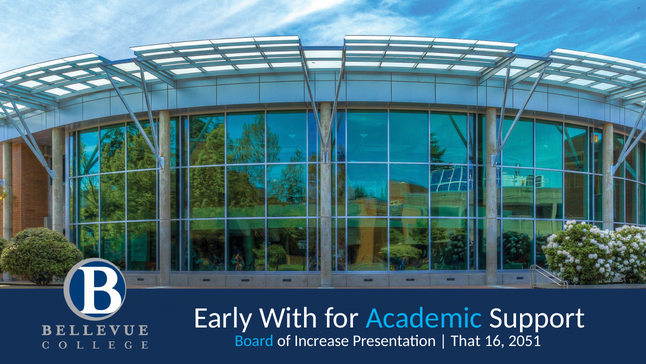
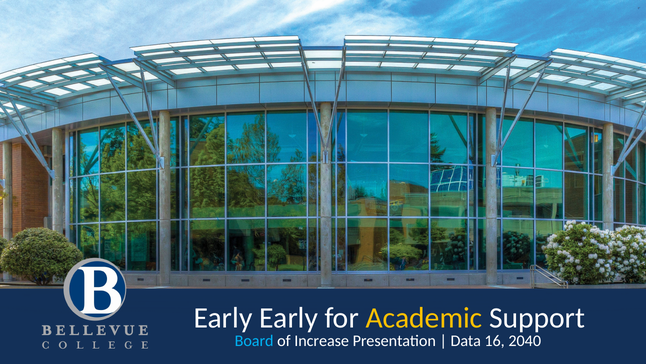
Early With: With -> Early (289, 317)
Academic colour: light blue -> yellow (424, 317)
That: That -> Data (466, 340)
2051: 2051 -> 2040 (525, 340)
